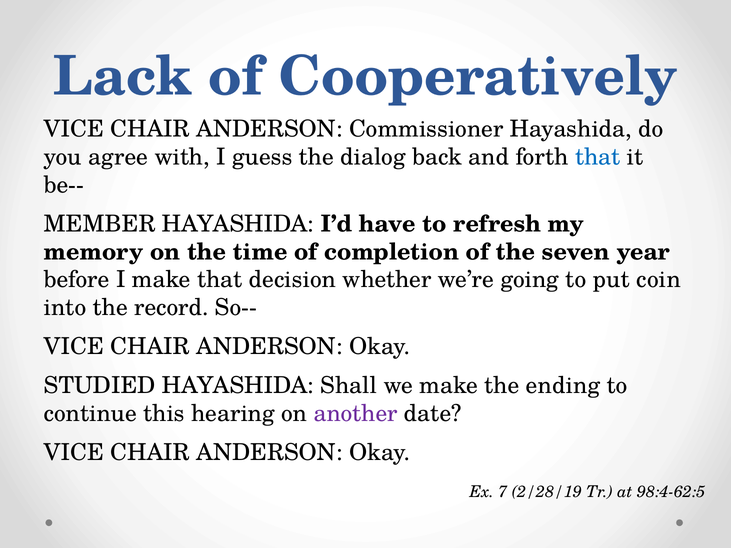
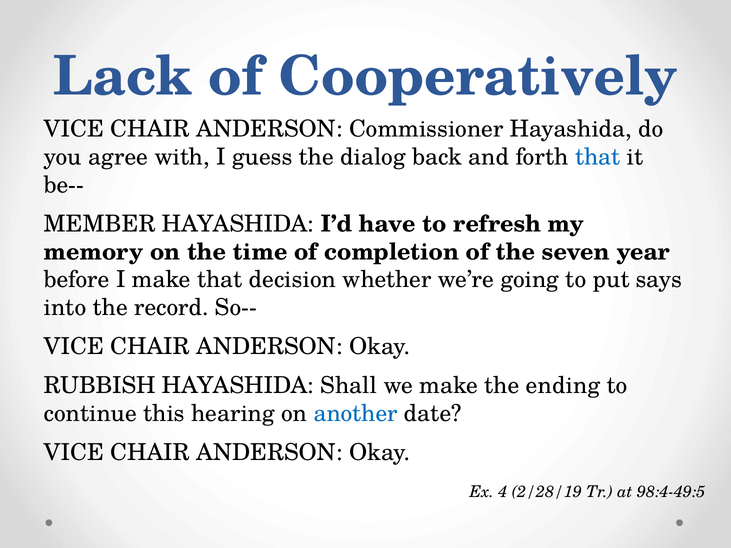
coin: coin -> says (659, 280)
STUDIED: STUDIED -> RUBBISH (100, 386)
another colour: purple -> blue (356, 414)
7: 7 -> 4 (503, 492)
98:4-62:5: 98:4-62:5 -> 98:4-49:5 (671, 492)
